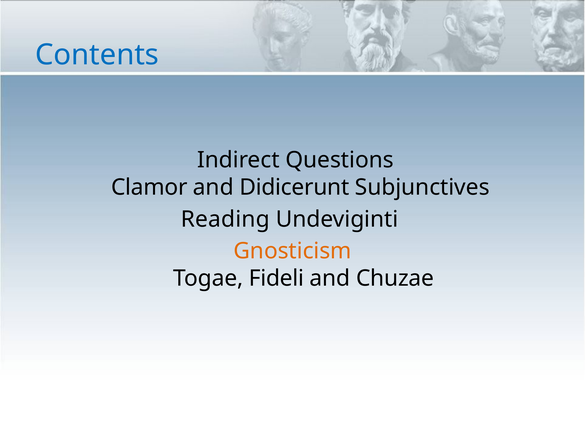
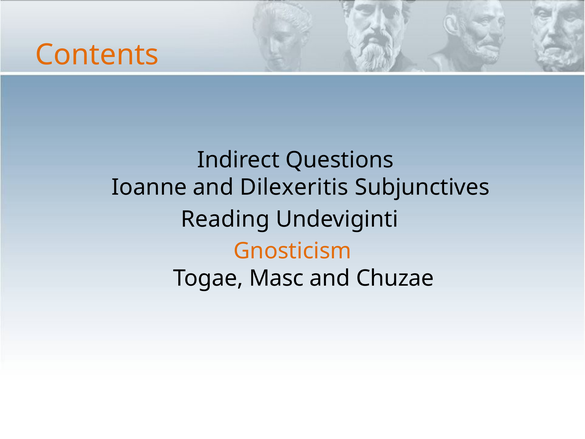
Contents colour: blue -> orange (97, 55)
Clamor: Clamor -> Ioanne (149, 187)
Didicerunt: Didicerunt -> Dilexeritis (294, 187)
Fideli: Fideli -> Masc (276, 278)
